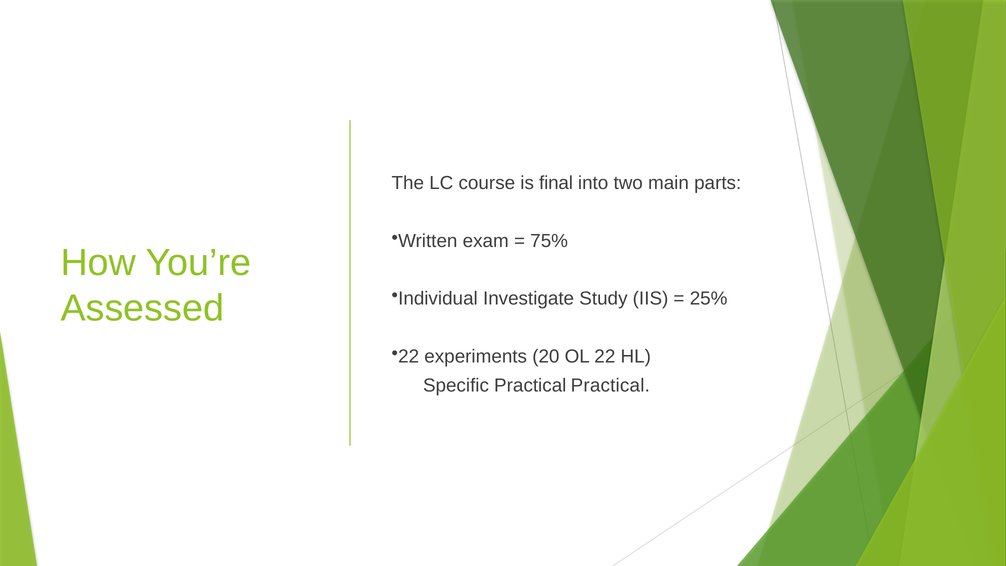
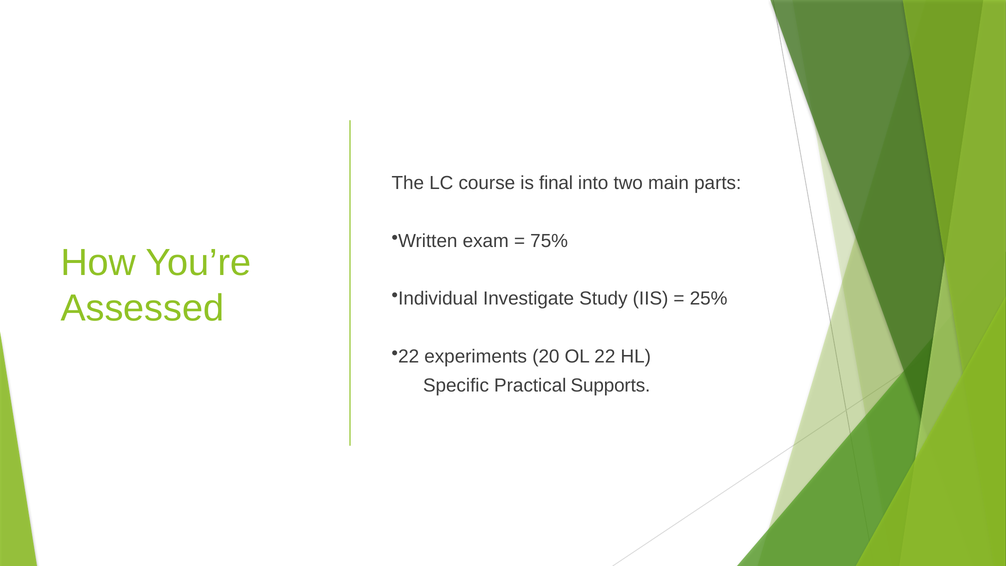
Practical Practical: Practical -> Supports (610, 385)
